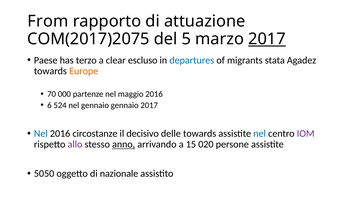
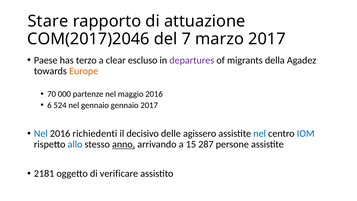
From: From -> Stare (48, 21)
COM(2017)2075: COM(2017)2075 -> COM(2017)2046 (88, 39)
5: 5 -> 7 (186, 39)
2017 underline: present -> none (267, 39)
departures colour: blue -> purple (192, 60)
stata: stata -> della (275, 60)
circostanze: circostanze -> richiedenti (95, 133)
delle towards: towards -> agissero (200, 133)
IOM colour: purple -> blue (306, 133)
allo colour: purple -> blue (75, 144)
020: 020 -> 287 (206, 144)
5050: 5050 -> 2181 (44, 173)
nazionale: nazionale -> verificare (119, 173)
